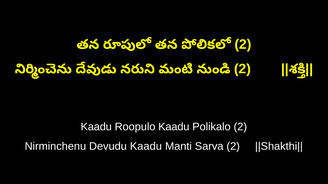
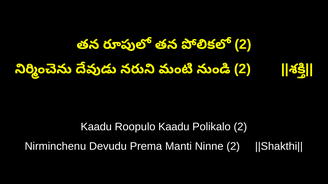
Devudu Kaadu: Kaadu -> Prema (146, 147)
Sarva: Sarva -> Ninne (209, 147)
